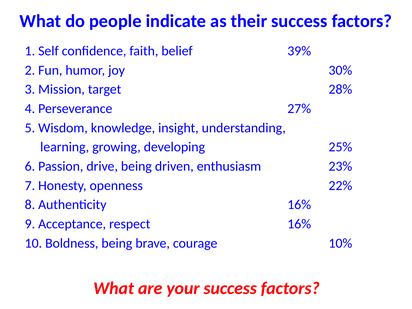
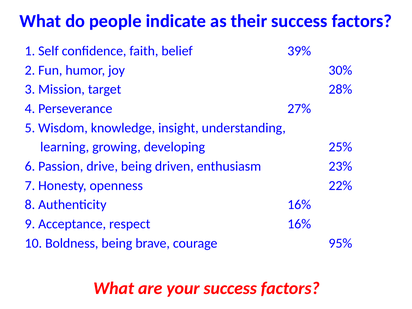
10%: 10% -> 95% (340, 243)
